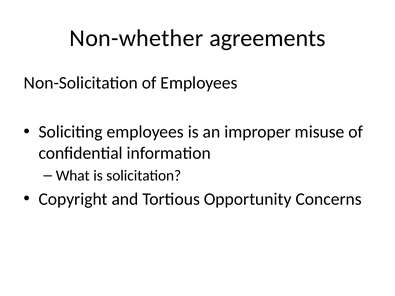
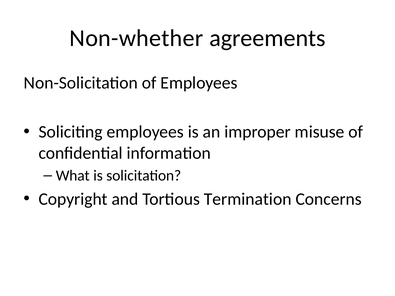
Opportunity: Opportunity -> Termination (248, 199)
